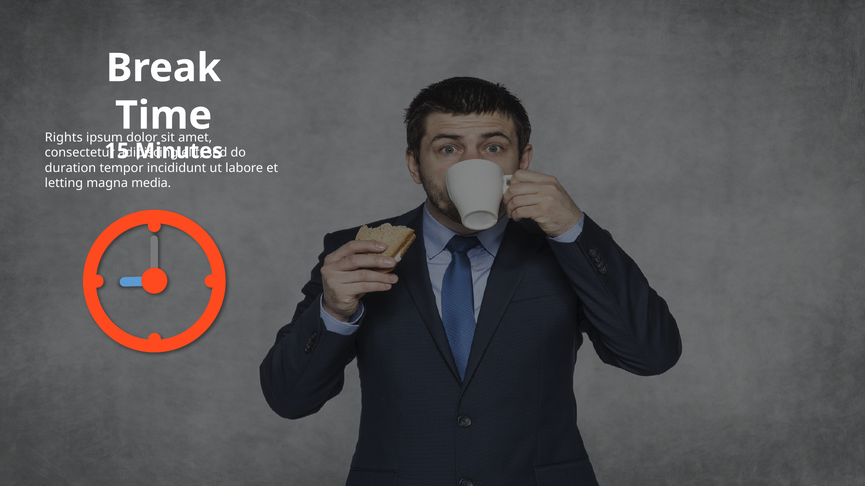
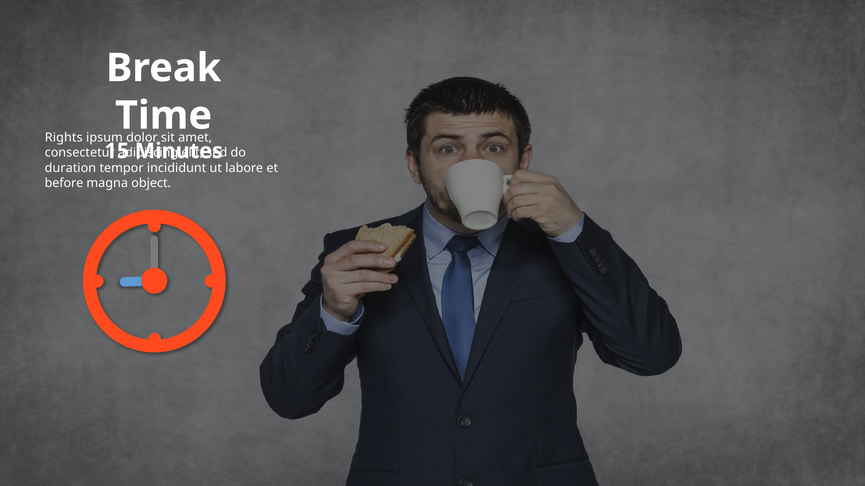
letting: letting -> before (64, 183)
media: media -> object (151, 183)
